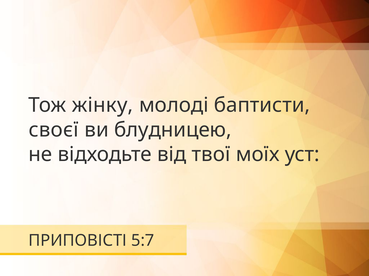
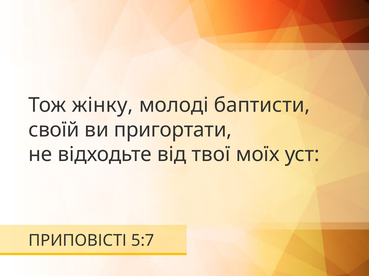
своєї: своєї -> своїй (54, 130)
блудницею: блудницею -> пригортати (173, 130)
